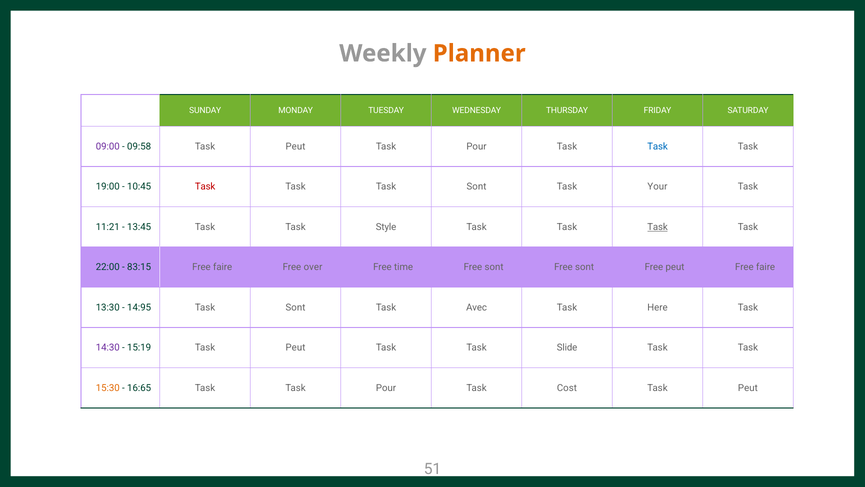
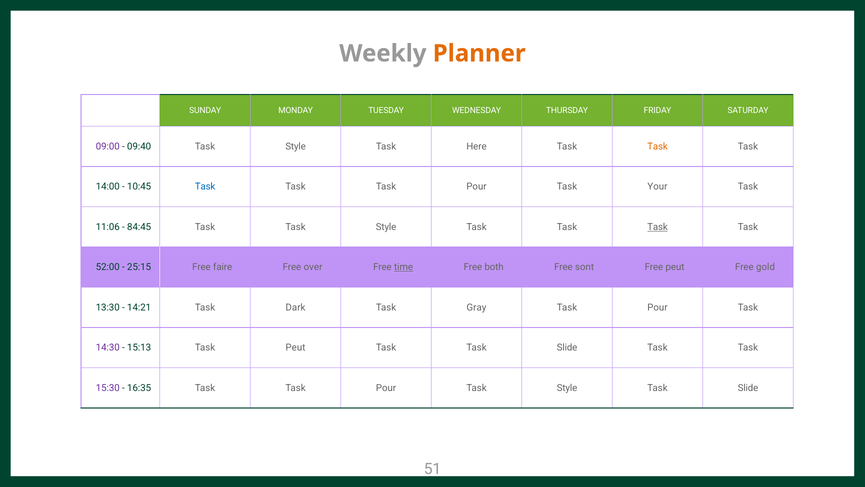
09:58: 09:58 -> 09:40 (139, 146)
Peut: Peut -> Style (296, 146)
Pour: Pour -> Here (477, 146)
Task colour: blue -> orange (658, 146)
19:00: 19:00 -> 14:00 (108, 187)
Task colour: red -> blue (205, 187)
Sont: Sont -> Pour (476, 187)
11:21: 11:21 -> 11:06 (108, 227)
13:45: 13:45 -> 84:45 (139, 227)
22:00: 22:00 -> 52:00 (108, 267)
83:15: 83:15 -> 25:15 (139, 267)
time underline: none -> present (404, 267)
sont: sont -> both (494, 267)
faire: faire -> gold (765, 267)
14:95: 14:95 -> 14:21 (139, 307)
Sont: Sont -> Dark (296, 307)
Avec: Avec -> Gray (476, 307)
Here: Here -> Pour (657, 307)
15:19: 15:19 -> 15:13 (139, 347)
15:30 colour: orange -> purple (108, 388)
16:65: 16:65 -> 16:35 (139, 388)
Cost: Cost -> Style (567, 388)
Peut: Peut -> Slide (748, 388)
